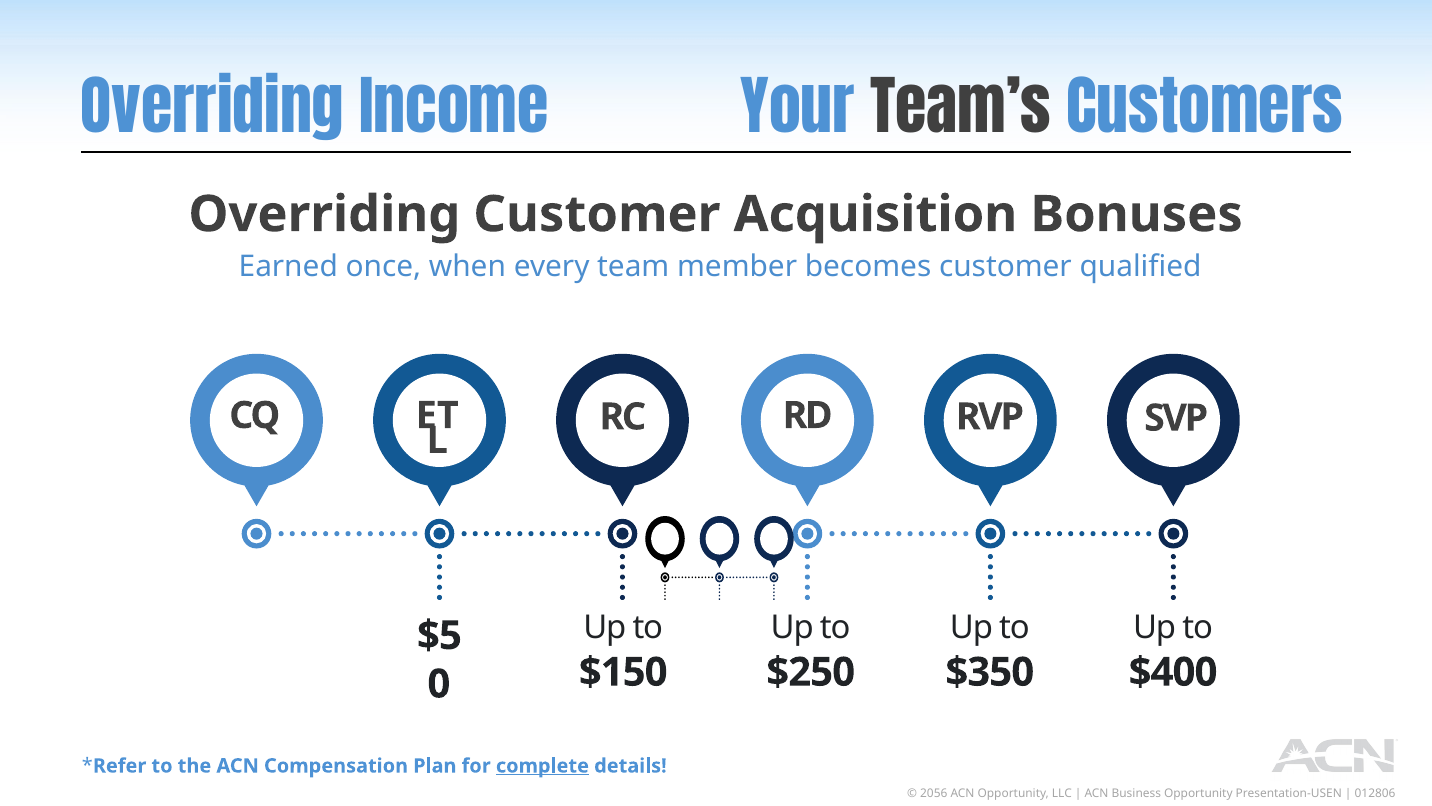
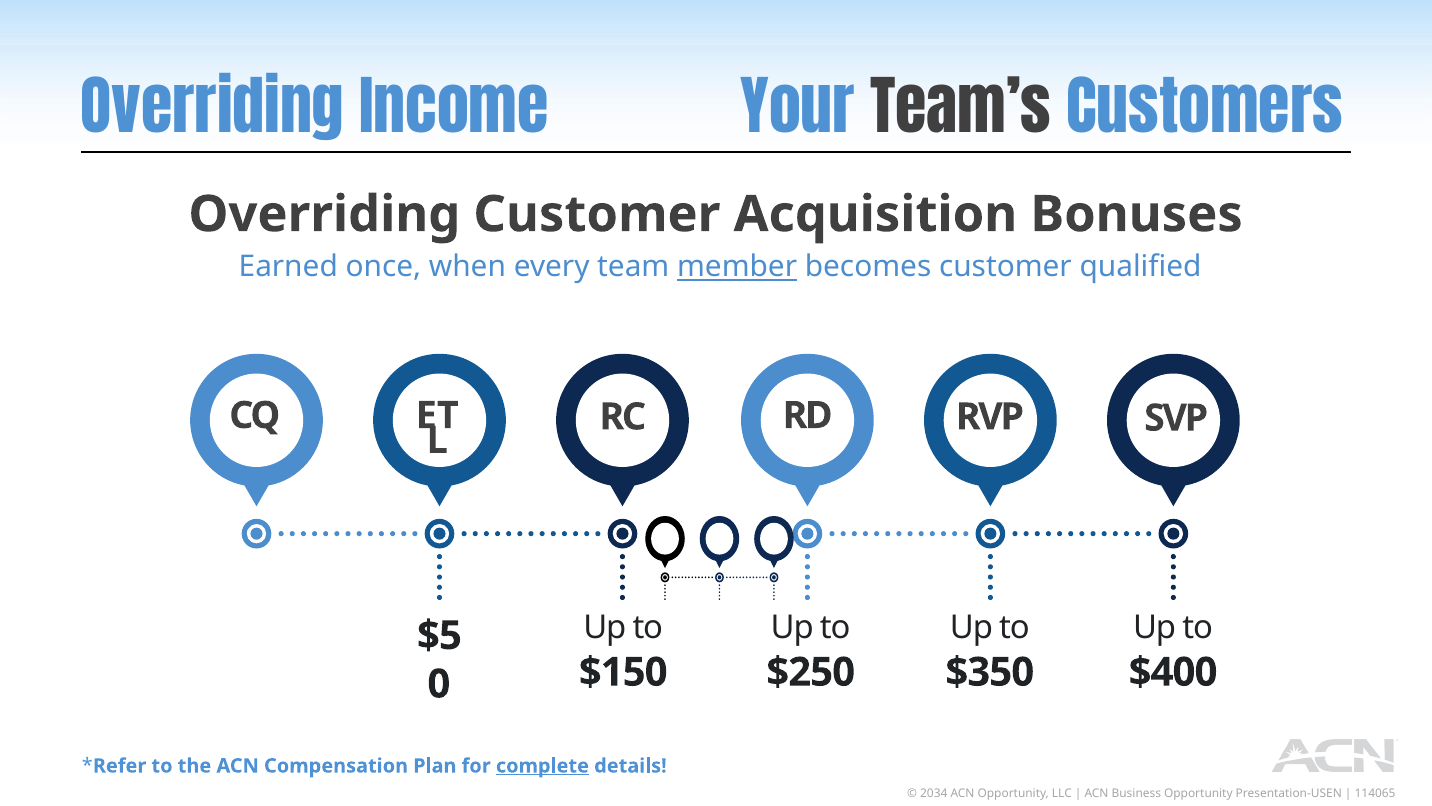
member underline: none -> present (737, 267)
2056: 2056 -> 2034 (934, 793)
012806: 012806 -> 114065 (1375, 793)
